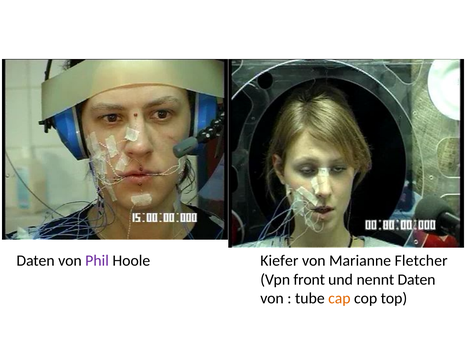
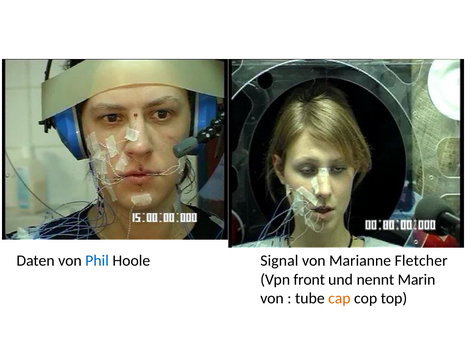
Phil colour: purple -> blue (97, 261)
Kiefer: Kiefer -> Signal (279, 261)
nennt Daten: Daten -> Marin (416, 280)
